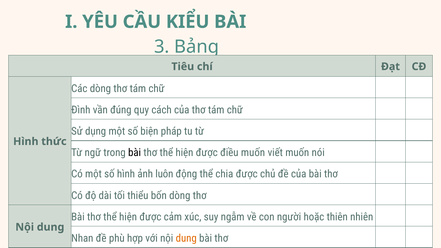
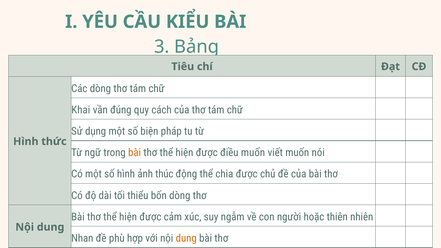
Đình: Đình -> Khai (81, 110)
bài colour: black -> orange (135, 153)
luôn: luôn -> thúc (164, 174)
